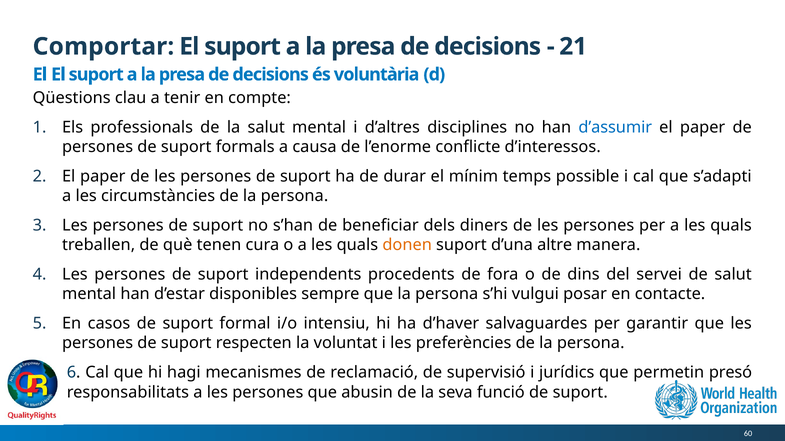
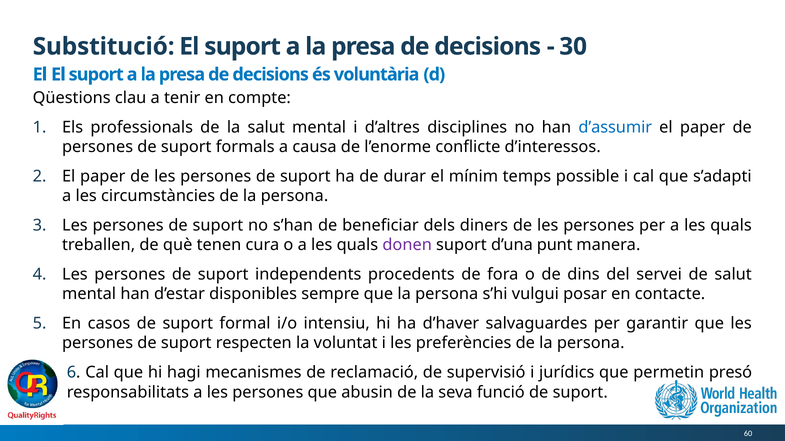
Comportar: Comportar -> Substitució (104, 47)
21: 21 -> 30 (573, 47)
donen colour: orange -> purple (407, 245)
altre: altre -> punt (555, 245)
